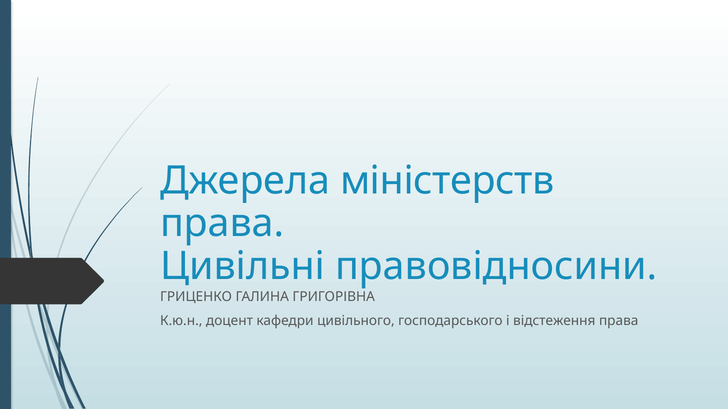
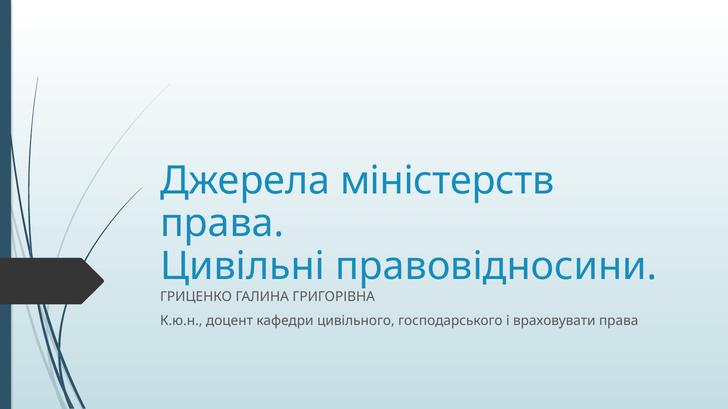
відстеження: відстеження -> враховувати (554, 321)
